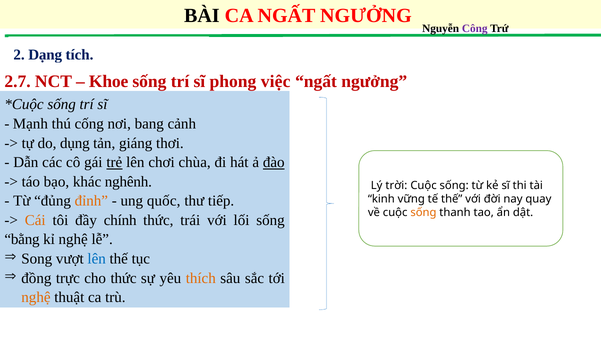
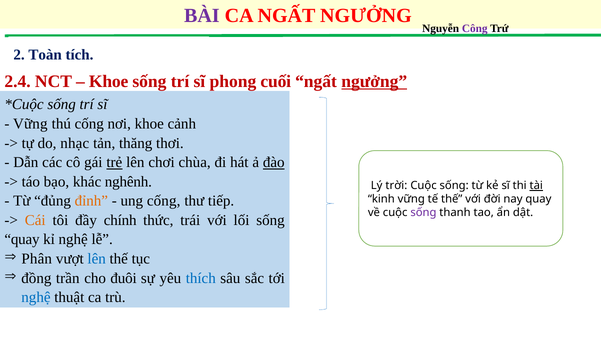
BÀI colour: black -> purple (202, 16)
Dạng: Dạng -> Toàn (45, 55)
2.7: 2.7 -> 2.4 (18, 81)
việc: việc -> cuối (276, 81)
ngưởng underline: none -> present (374, 81)
Mạnh: Mạnh -> Vững (30, 124)
nơi bang: bang -> khoe (149, 124)
dụng: dụng -> nhạc (75, 143)
giáng: giáng -> thăng (136, 143)
tài underline: none -> present (536, 186)
ung quốc: quốc -> cống (164, 201)
sống colour: orange -> purple (423, 213)
bằng: bằng -> quay (22, 240)
Song: Song -> Phân (37, 259)
trực: trực -> trần (68, 278)
cho thức: thức -> đuôi (124, 278)
thích colour: orange -> blue (201, 278)
nghệ colour: orange -> blue (36, 297)
